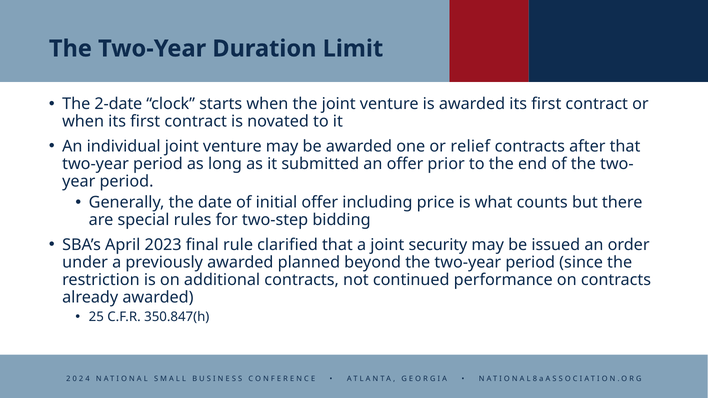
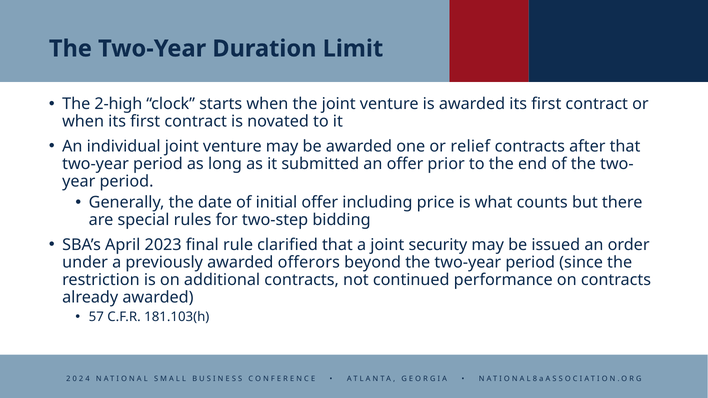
2-date: 2-date -> 2-high (118, 104)
planned: planned -> offerors (309, 262)
25: 25 -> 57 (96, 317)
350.847(h: 350.847(h -> 181.103(h (177, 317)
